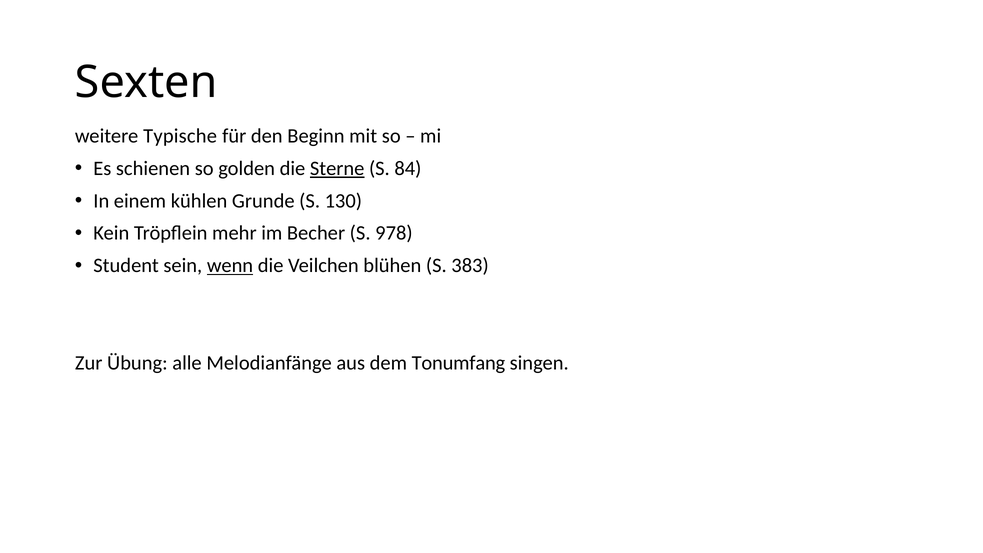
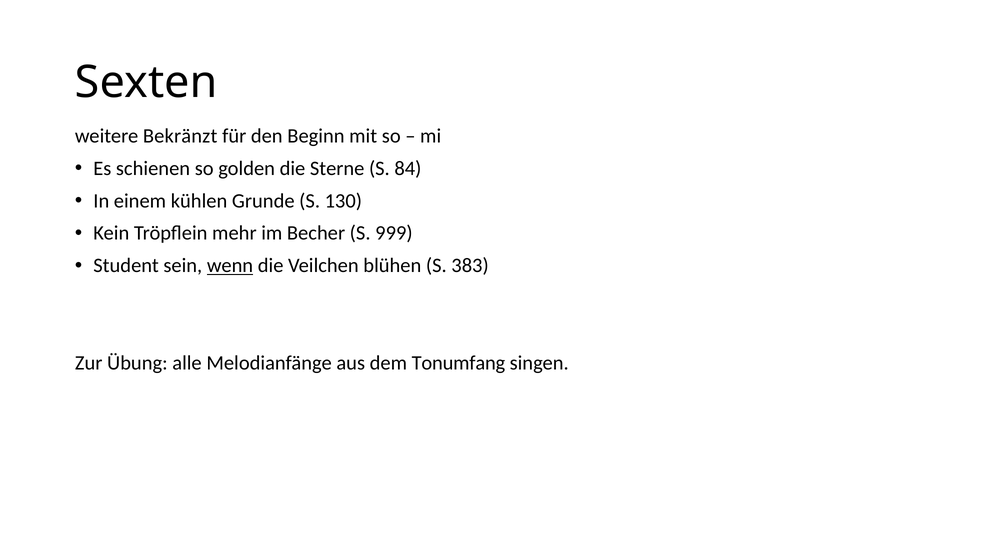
Typische: Typische -> Bekränzt (180, 136)
Sterne underline: present -> none (337, 168)
978: 978 -> 999 (394, 233)
